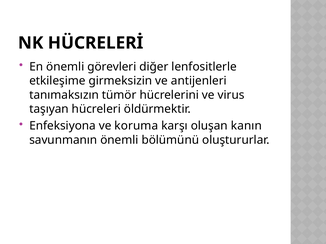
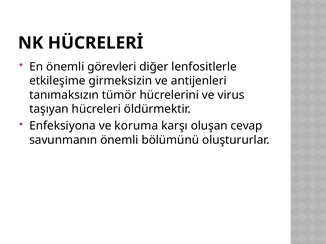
kanın: kanın -> cevap (247, 126)
